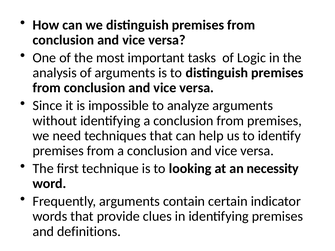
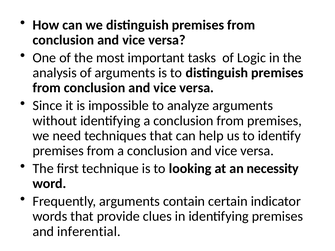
definitions: definitions -> inferential (89, 232)
